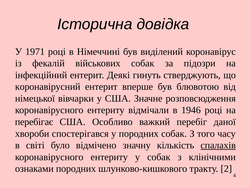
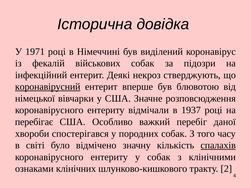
гинуть: гинуть -> некроз (147, 75)
коронавірусний underline: none -> present (48, 87)
1946: 1946 -> 1937 (191, 110)
ознаками породних: породних -> клінічних (76, 169)
